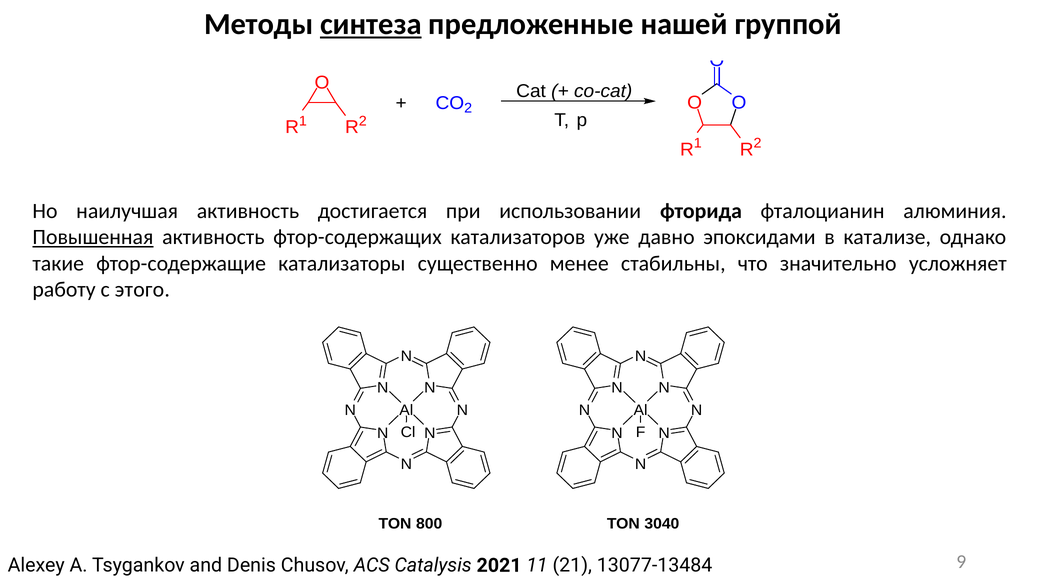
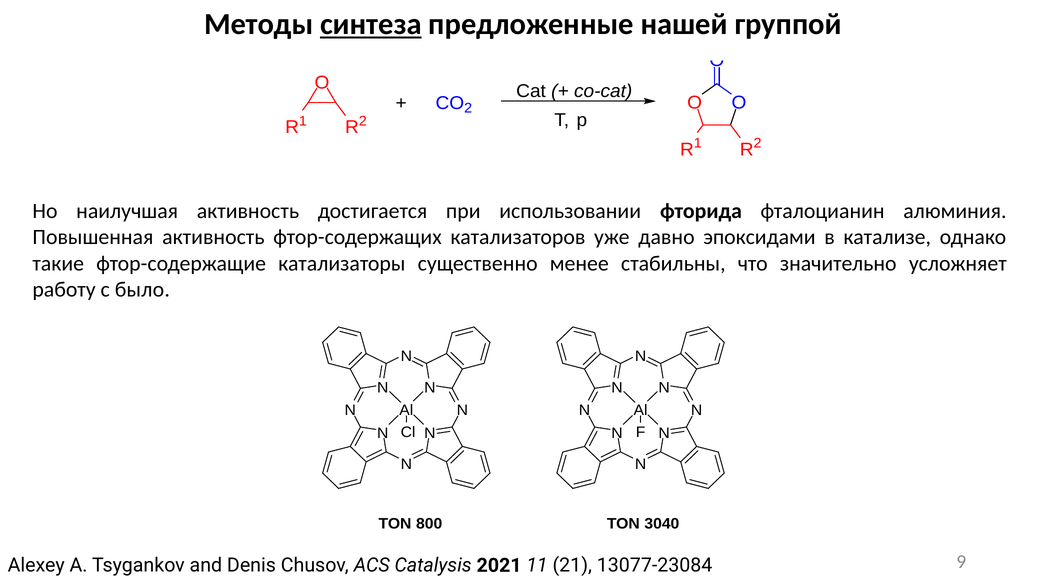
Повышенная underline: present -> none (93, 237)
этого: этого -> было (142, 290)
13077-13484: 13077-13484 -> 13077-23084 (655, 566)
